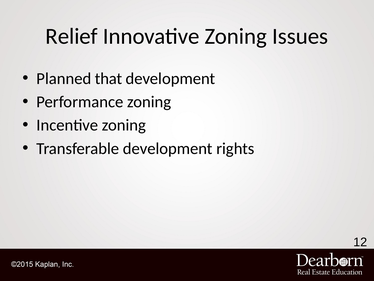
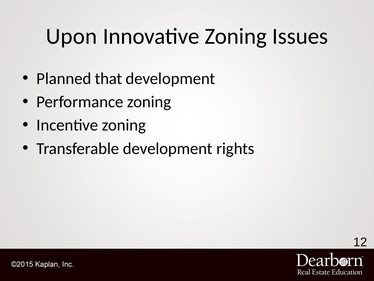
Relief: Relief -> Upon (71, 36)
